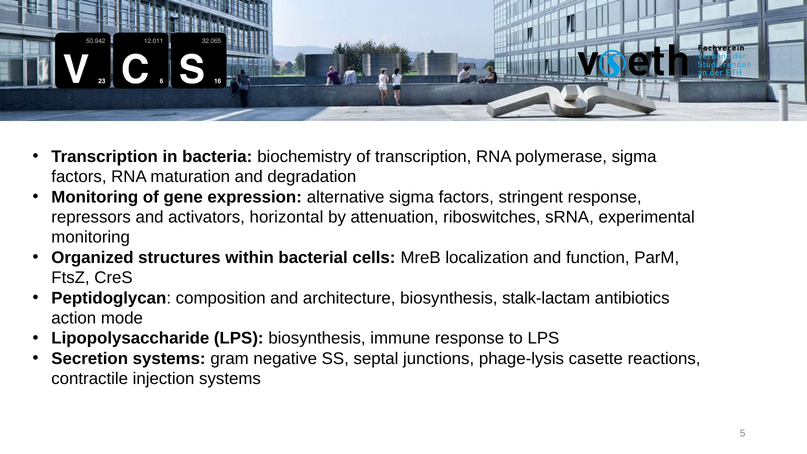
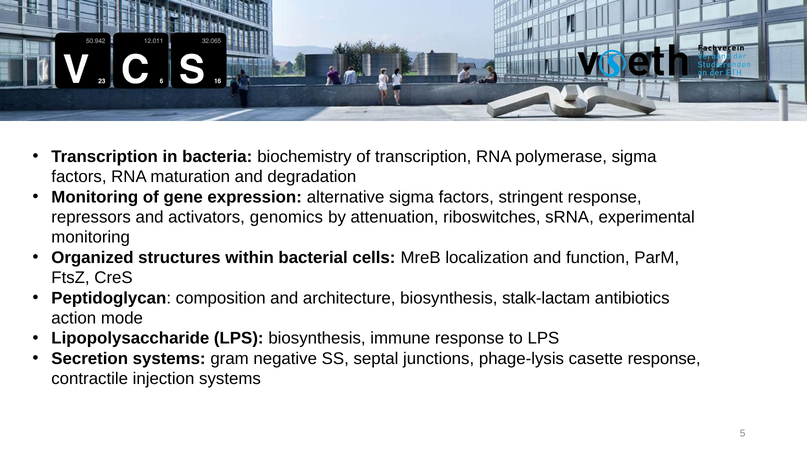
horizontal: horizontal -> genomics (286, 217)
casette reactions: reactions -> response (664, 359)
